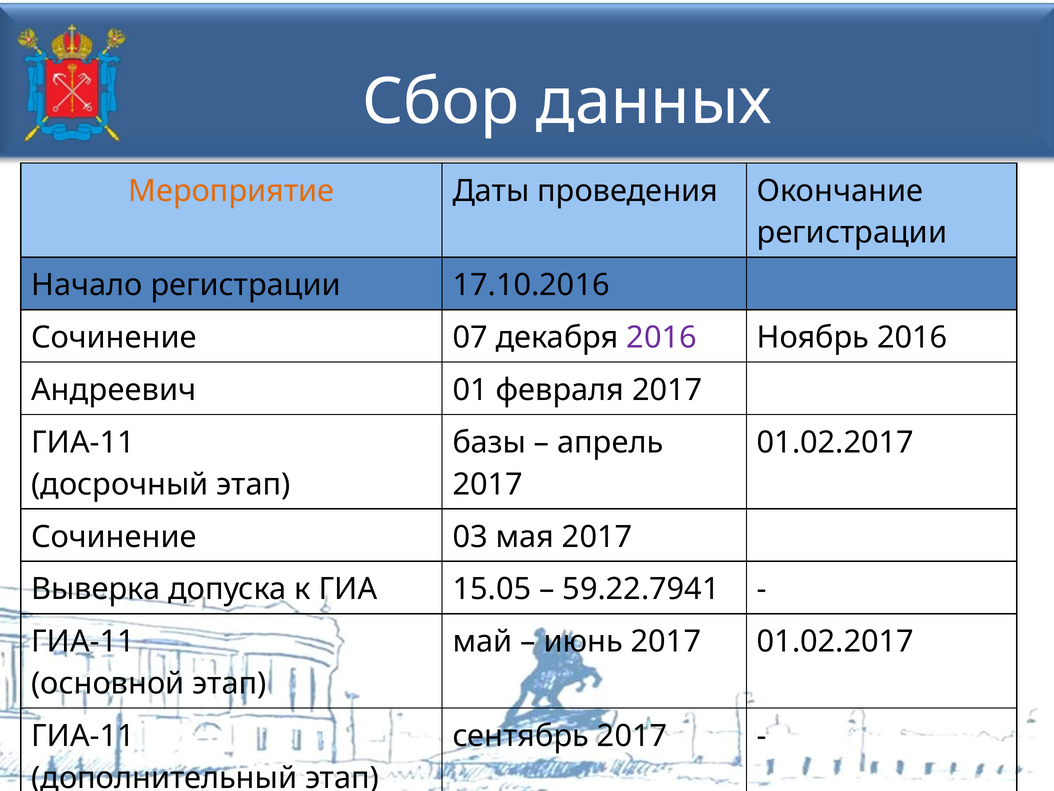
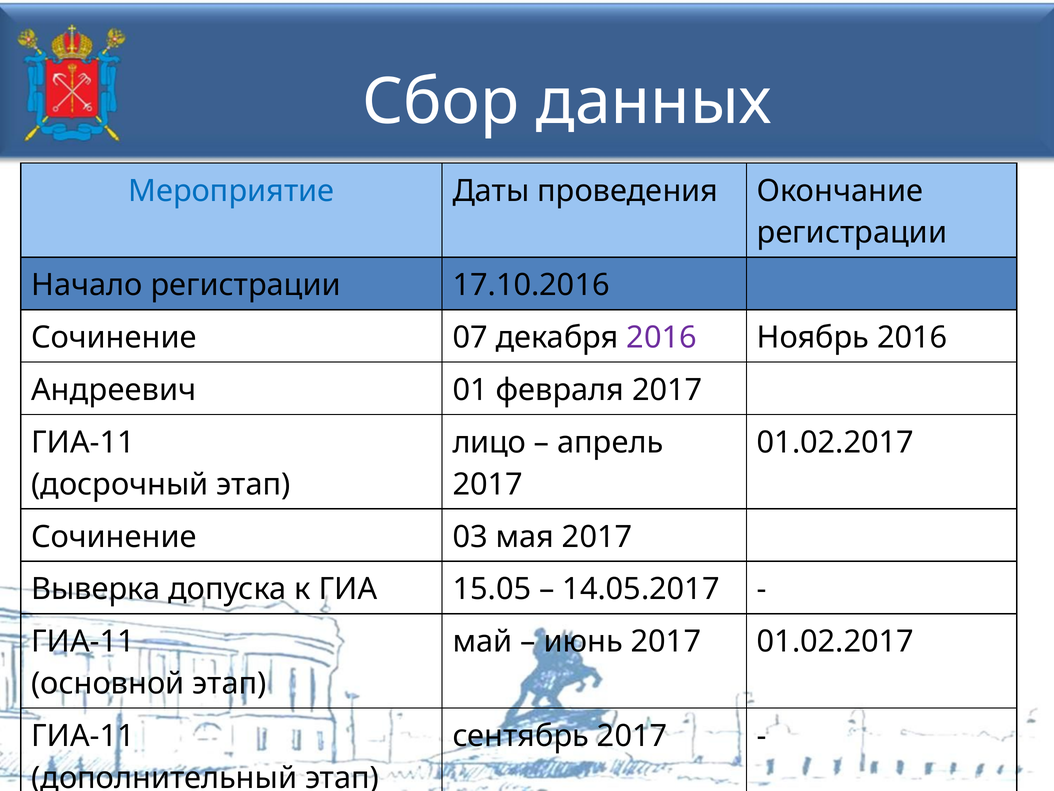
Мероприятие colour: orange -> blue (231, 191)
базы: базы -> лицо (489, 442)
59.22.7941: 59.22.7941 -> 14.05.2017 (641, 589)
